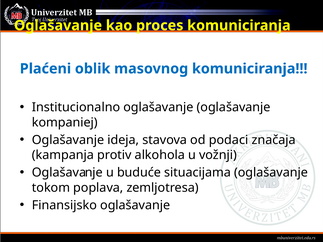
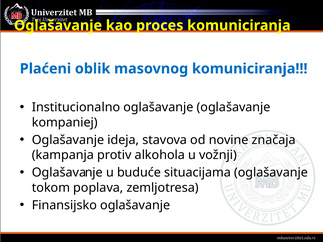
podaci: podaci -> novine (229, 140)
